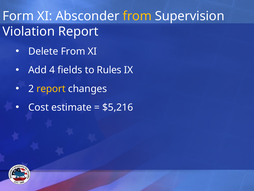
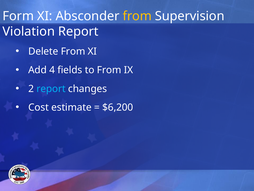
to Rules: Rules -> From (109, 70)
report colour: yellow -> light blue (51, 89)
$5,216: $5,216 -> $6,200 (118, 107)
